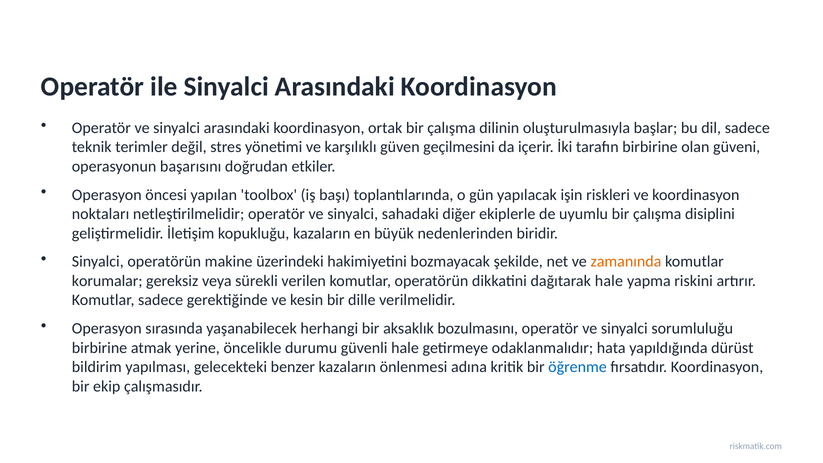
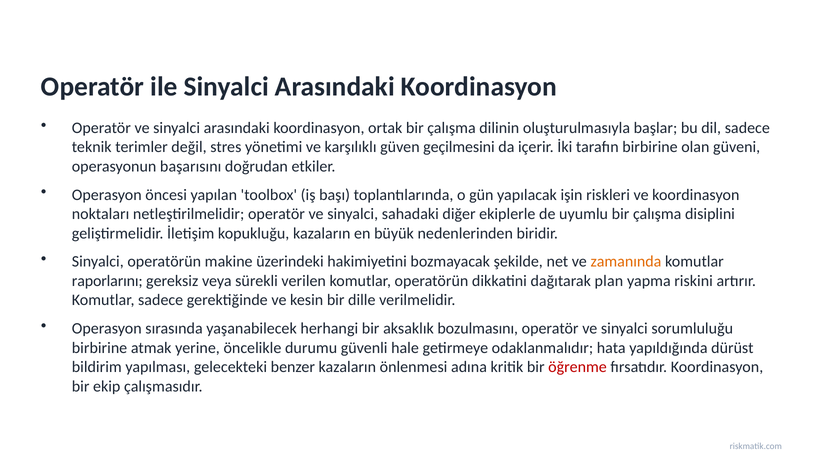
korumalar: korumalar -> raporlarını (107, 281)
dağıtarak hale: hale -> plan (609, 281)
öğrenme colour: blue -> red (577, 367)
